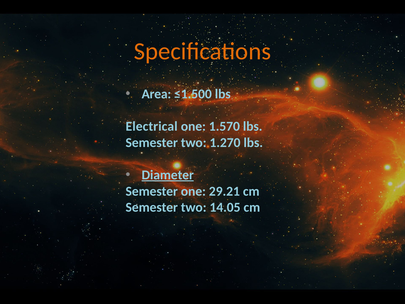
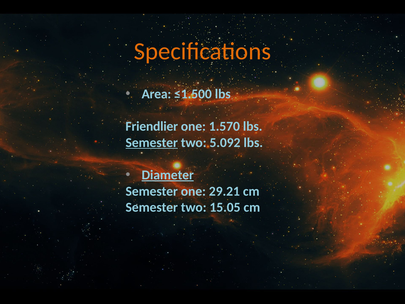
Electrical: Electrical -> Friendlier (152, 126)
Semester underline: none -> present (152, 142)
1.270: 1.270 -> 5.092 (225, 142)
14.05: 14.05 -> 15.05 (225, 207)
